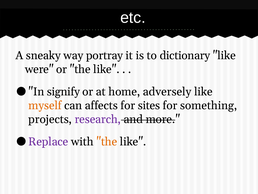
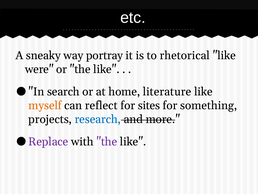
dictionary: dictionary -> rhetorical (185, 55)
signify: signify -> search (63, 92)
adversely: adversely -> literature (167, 92)
affects: affects -> reflect (101, 105)
research colour: purple -> blue (98, 119)
the colour: orange -> purple (107, 141)
